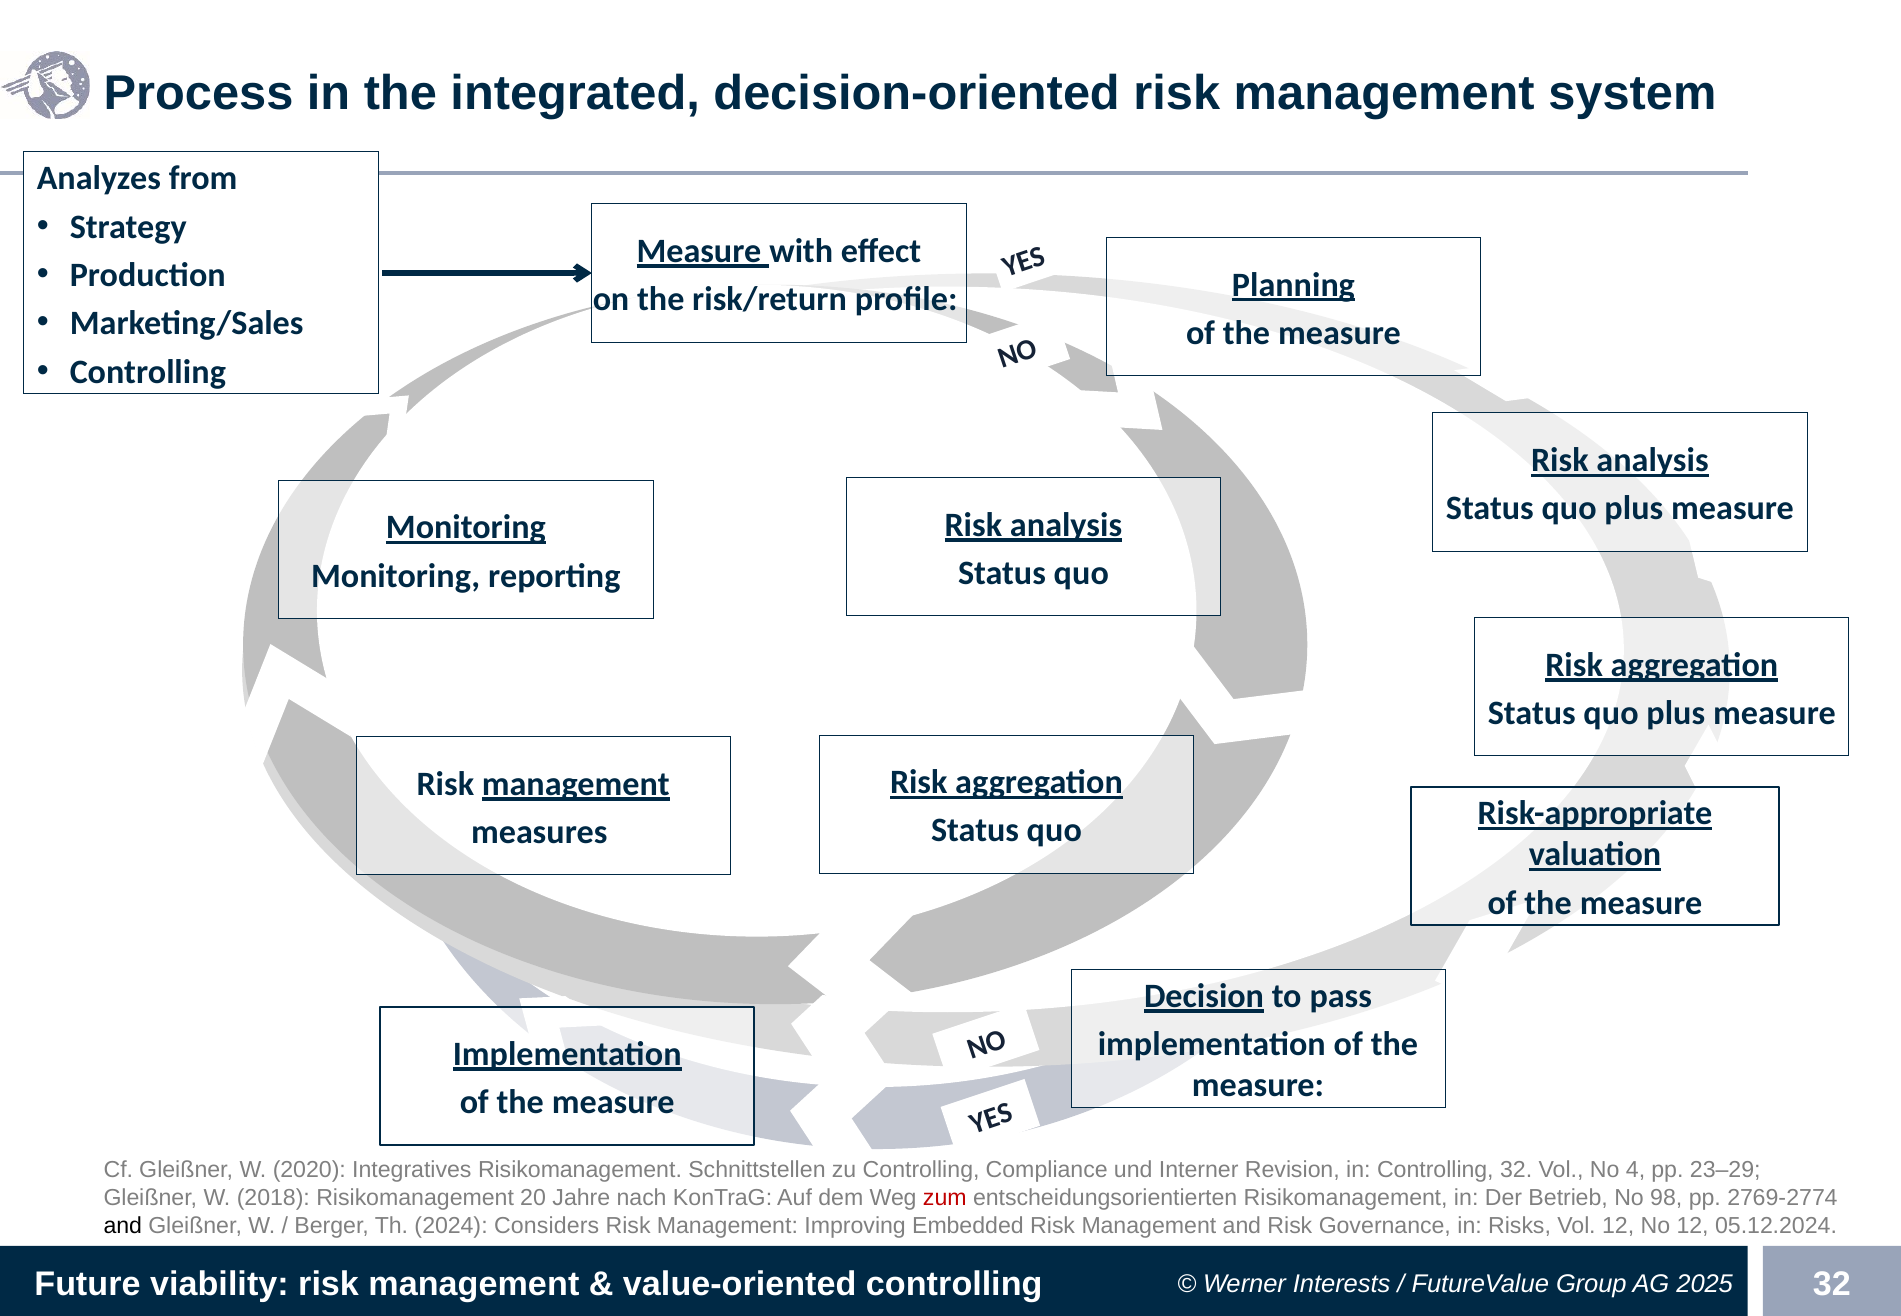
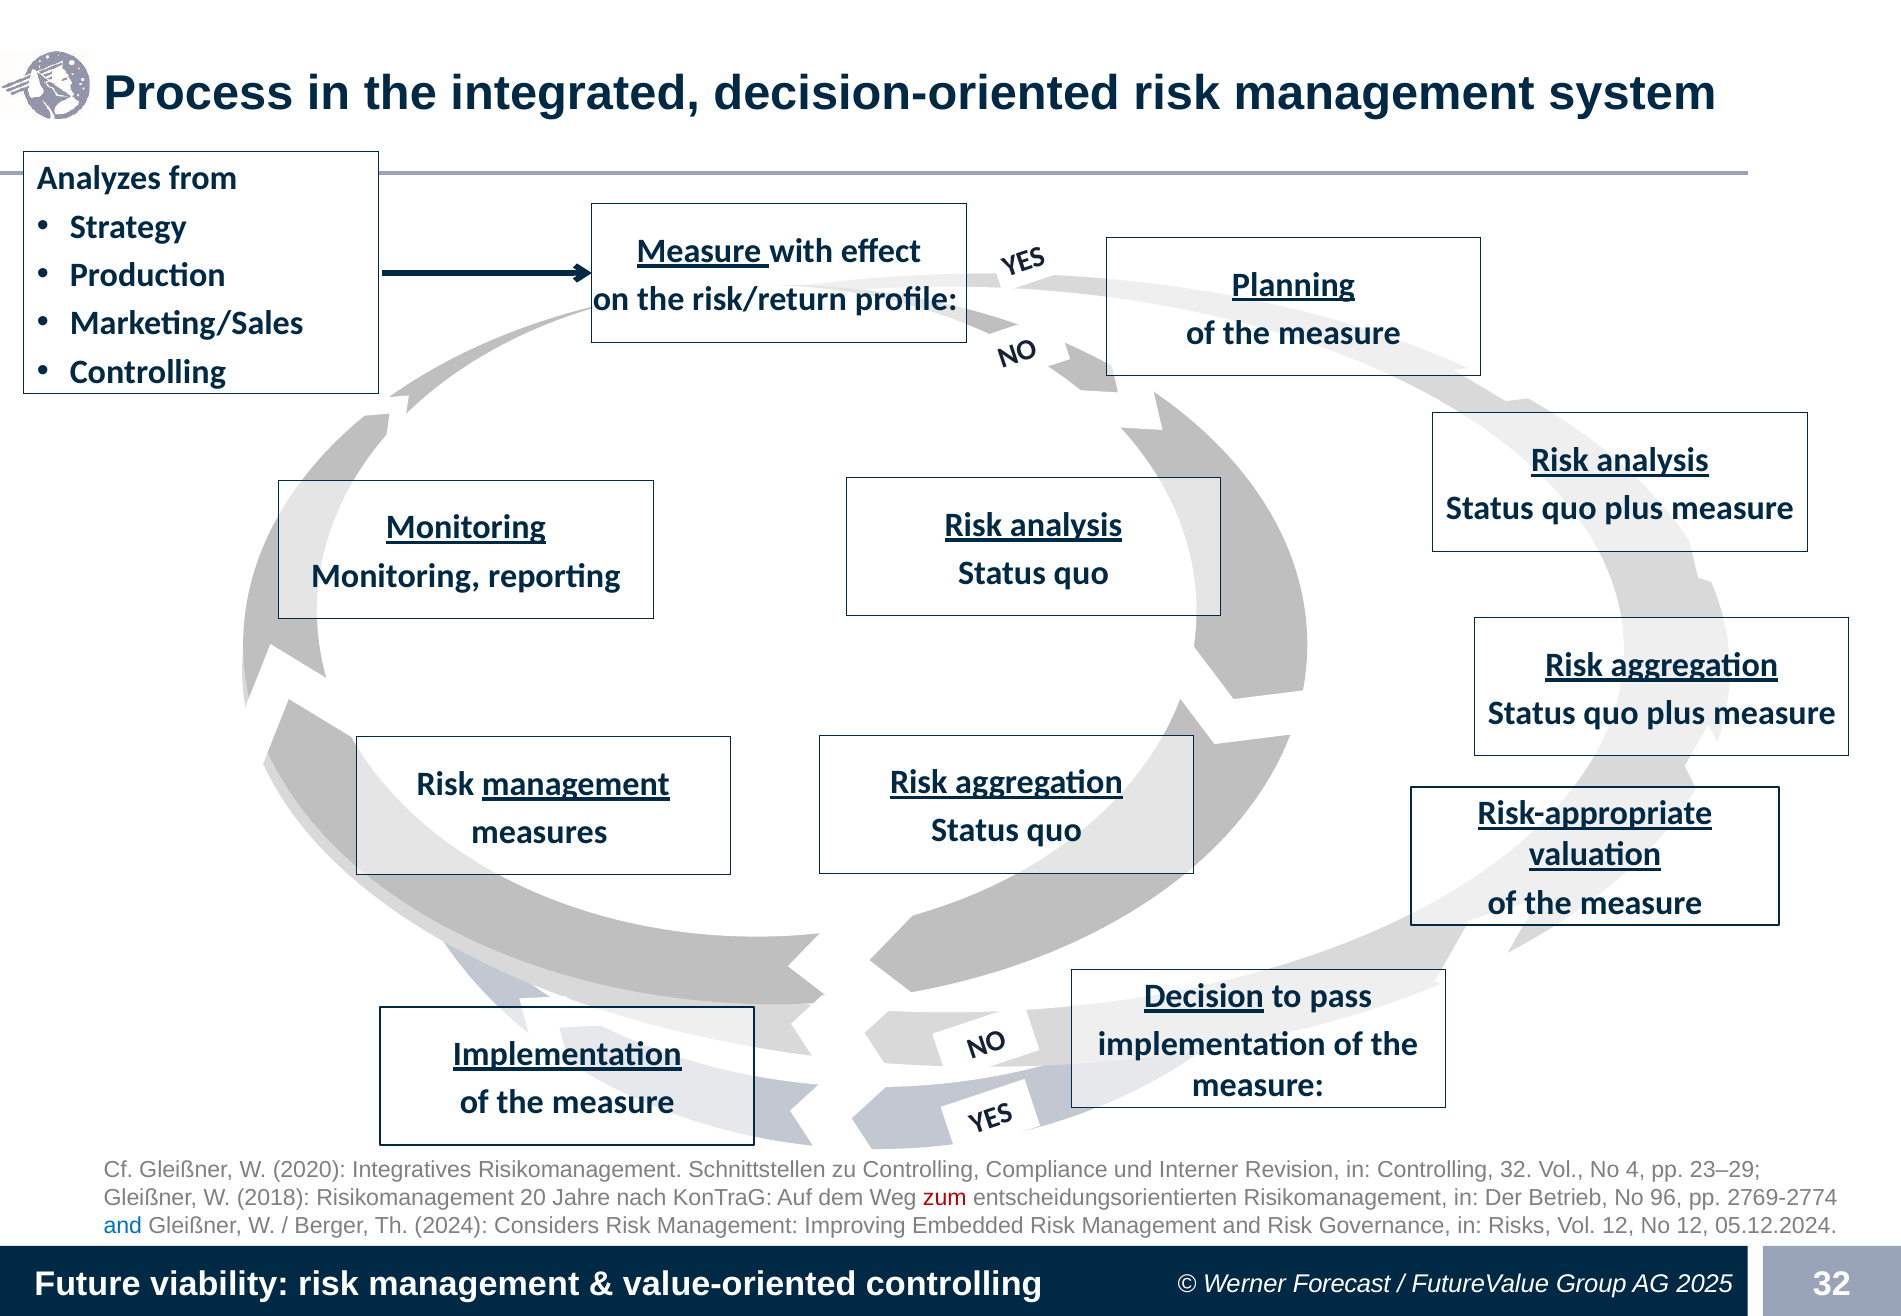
98: 98 -> 96 (1666, 1198)
and colour: black -> blue (123, 1226)
Interests: Interests -> Forecast (1342, 1284)
